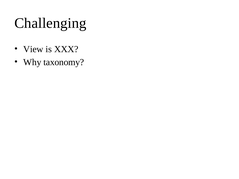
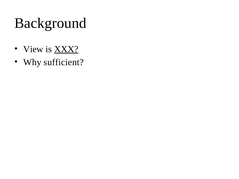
Challenging: Challenging -> Background (50, 23)
XXX underline: none -> present (66, 49)
taxonomy: taxonomy -> sufficient (64, 62)
